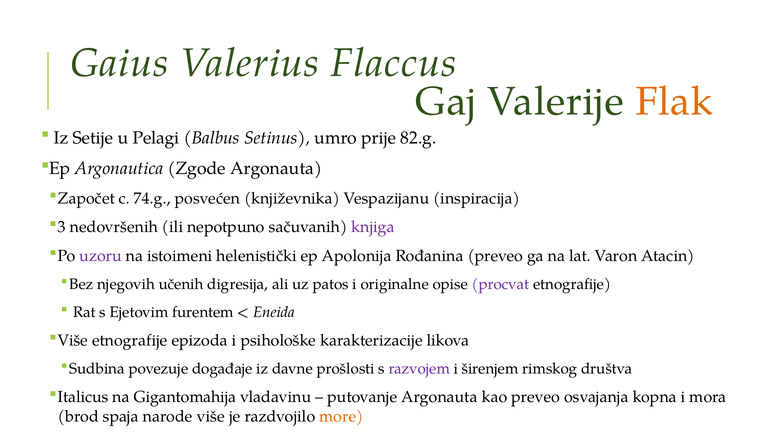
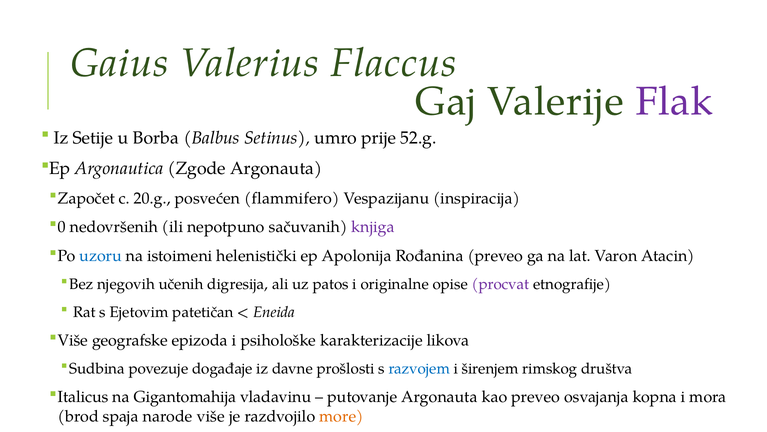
Flak colour: orange -> purple (674, 101)
Pelagi: Pelagi -> Borba (156, 138)
82.g: 82.g -> 52.g (419, 138)
74.g: 74.g -> 20.g (152, 198)
književnika: književnika -> flammifero (292, 198)
3: 3 -> 0 (62, 227)
uzoru colour: purple -> blue (101, 256)
furentem: furentem -> patetičan (203, 312)
Više etnografije: etnografije -> geografske (130, 340)
razvojem colour: purple -> blue (419, 368)
